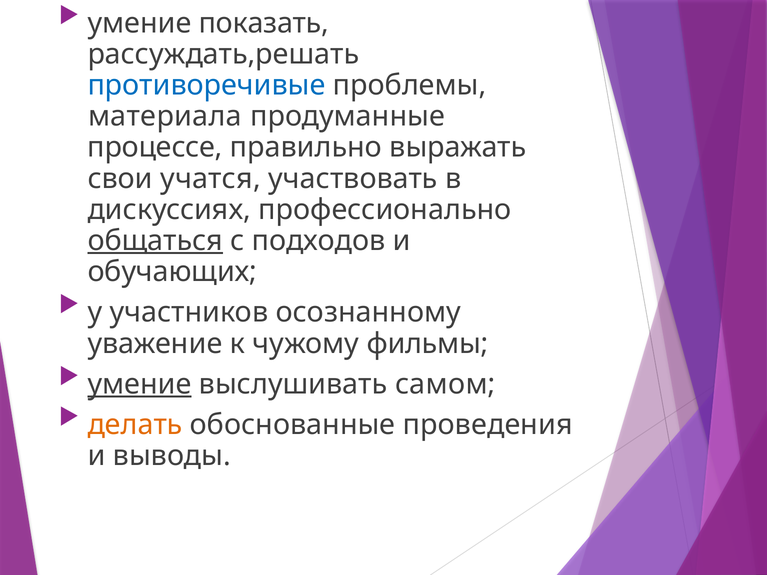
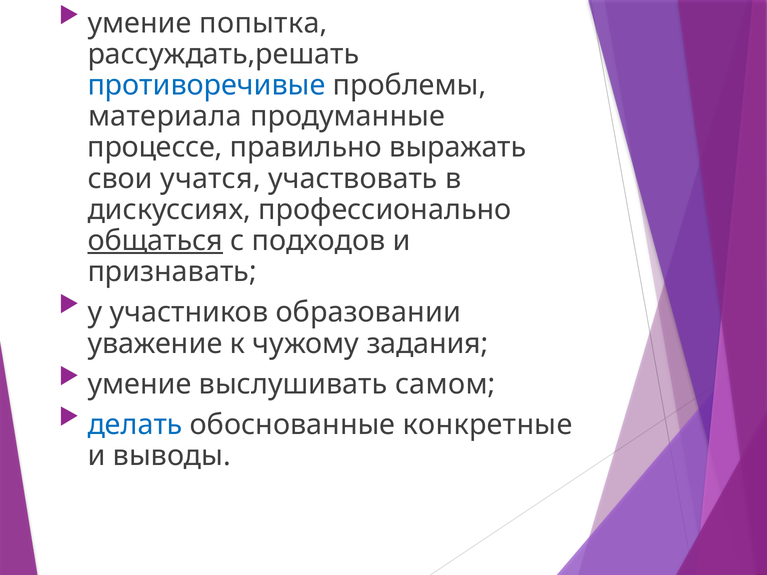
показать: показать -> попытка (264, 23)
обучающих: обучающих -> признавать (172, 272)
осознанному: осознанному -> образовании (368, 313)
фильмы: фильмы -> задания (428, 344)
умение underline: present -> none (140, 384)
делать colour: orange -> blue (135, 425)
проведения: проведения -> конкретные (488, 425)
